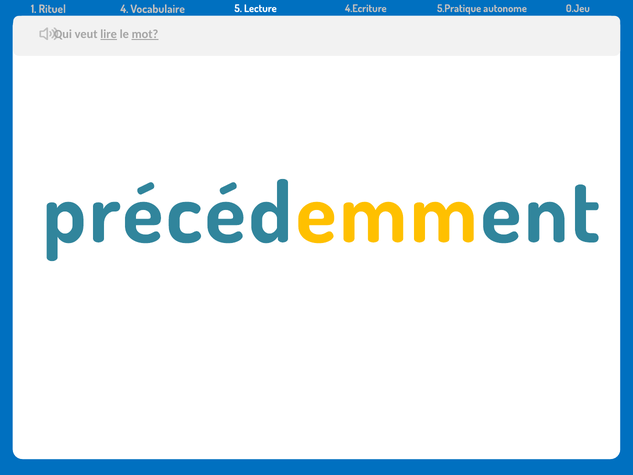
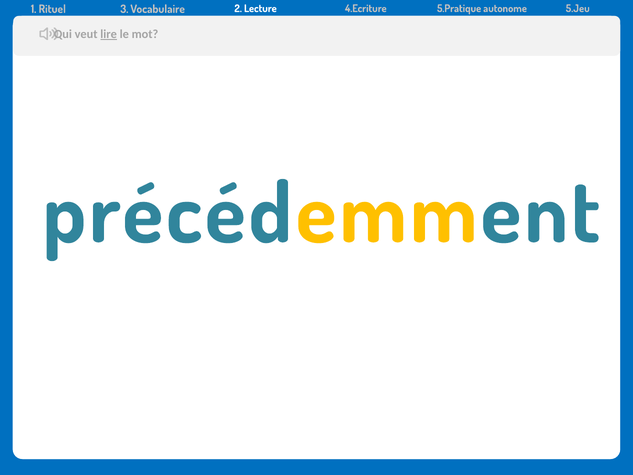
4: 4 -> 3 (124, 9)
5: 5 -> 2 (238, 9)
0.Jeu: 0.Jeu -> 5.Jeu (578, 9)
mot underline: present -> none (145, 34)
